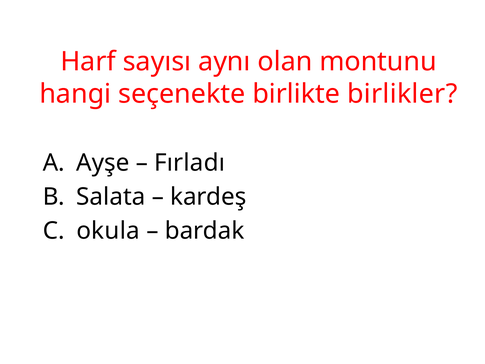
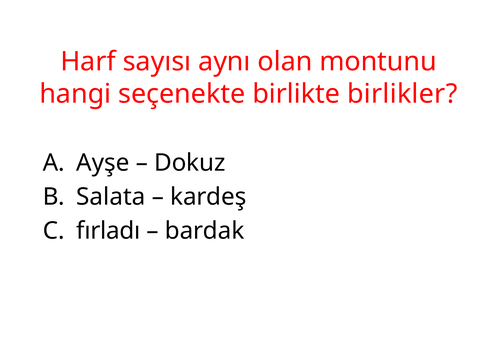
Fırladı: Fırladı -> Dokuz (190, 163)
okula: okula -> fırladı (108, 231)
